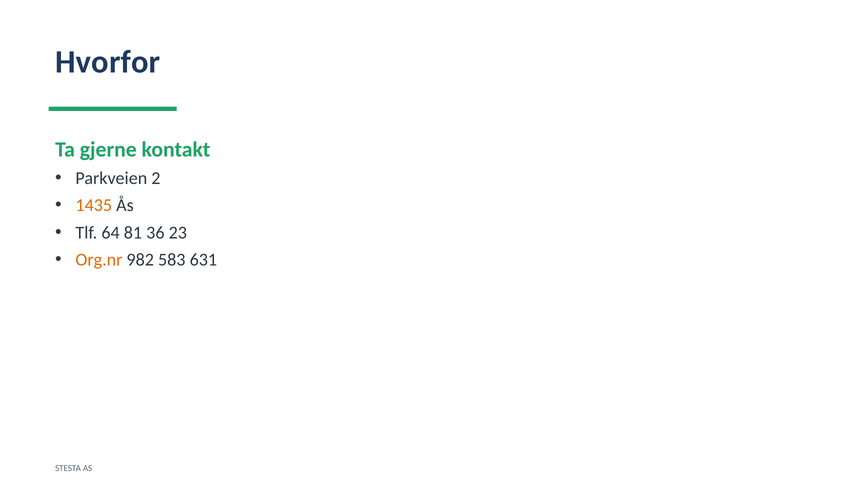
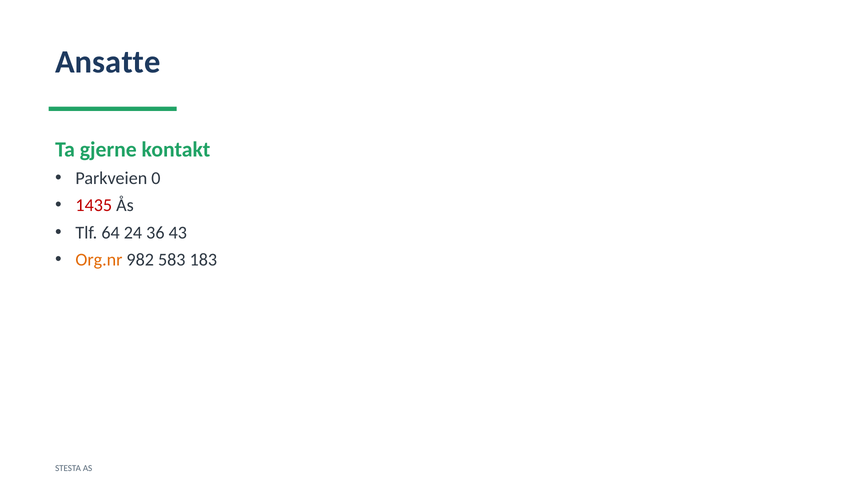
Hvorfor: Hvorfor -> Ansatte (108, 62)
2: 2 -> 0 (156, 178)
1435 colour: orange -> red (94, 205)
81: 81 -> 24 (133, 233)
23: 23 -> 43 (178, 233)
631: 631 -> 183 (203, 260)
